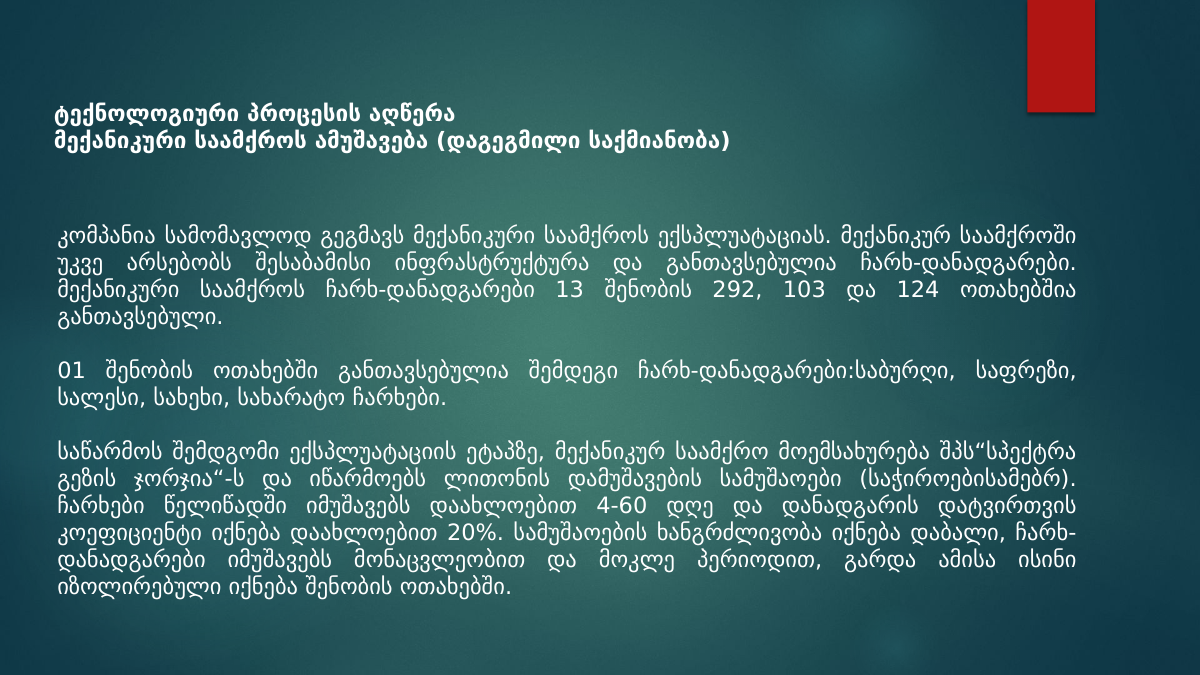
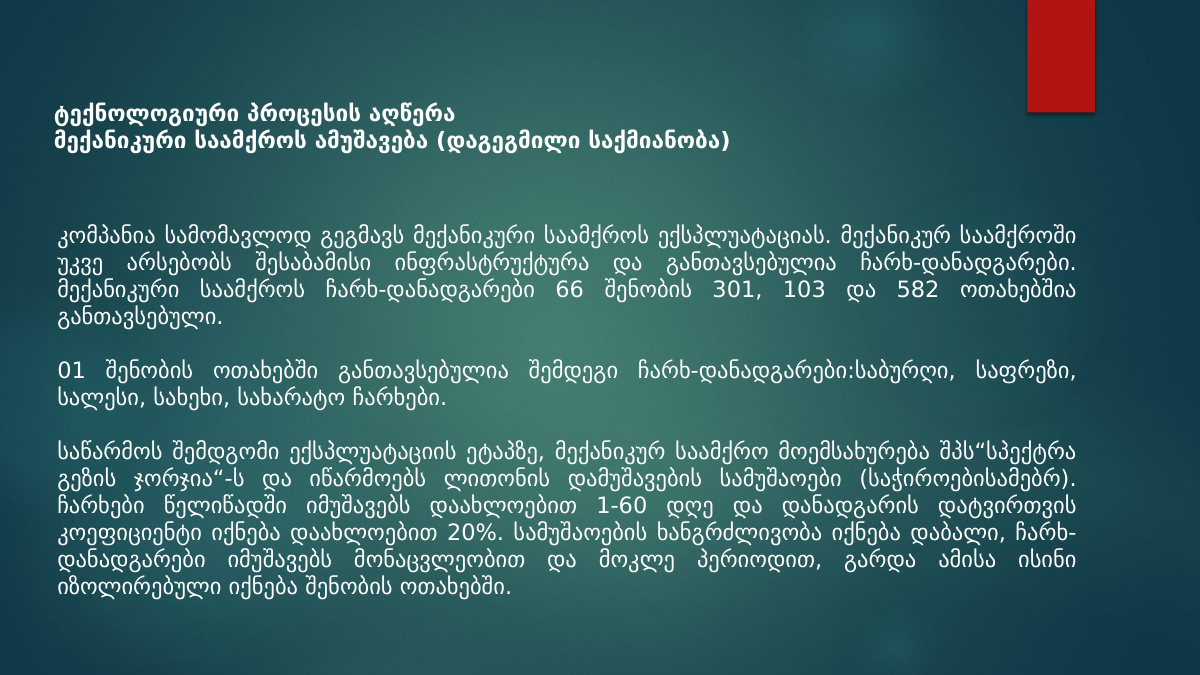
13: 13 -> 66 (570, 290)
292: 292 -> 301 (737, 290)
124: 124 -> 582 (918, 290)
4-60: 4-60 -> 1-60 (622, 506)
